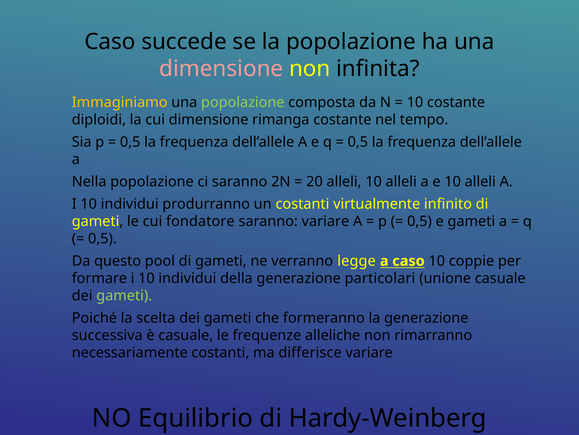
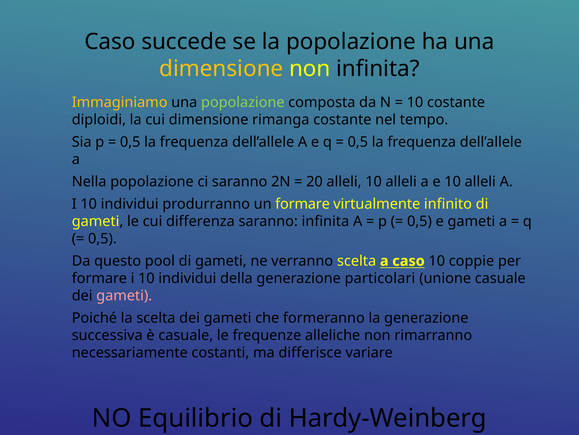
dimensione colour: pink -> yellow (221, 69)
un costanti: costanti -> formare (303, 204)
fondatore: fondatore -> differenza (200, 221)
saranno variare: variare -> infinita (325, 221)
verranno legge: legge -> scelta (357, 261)
gameti colour: light green -> pink (124, 295)
